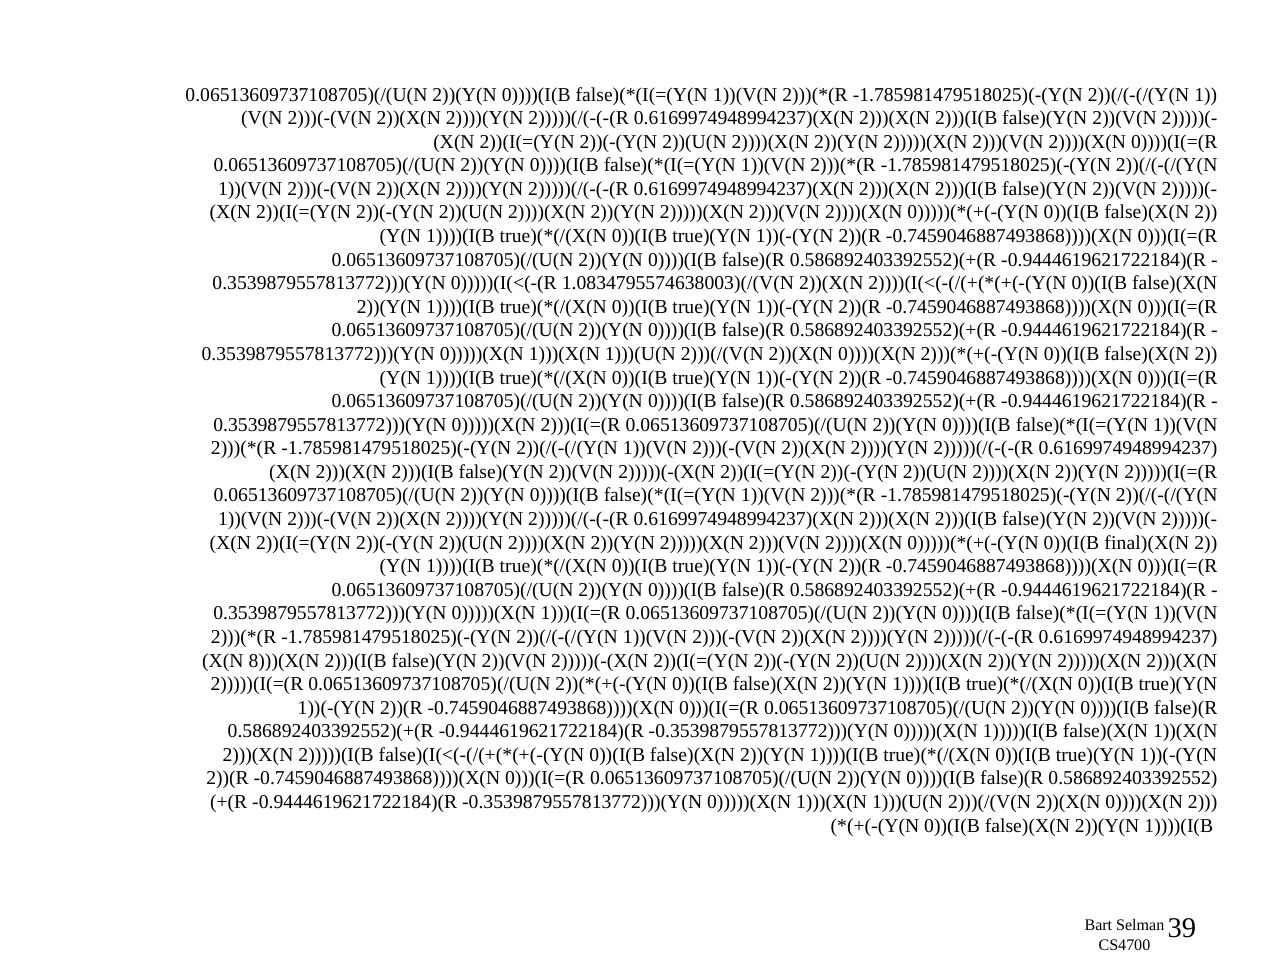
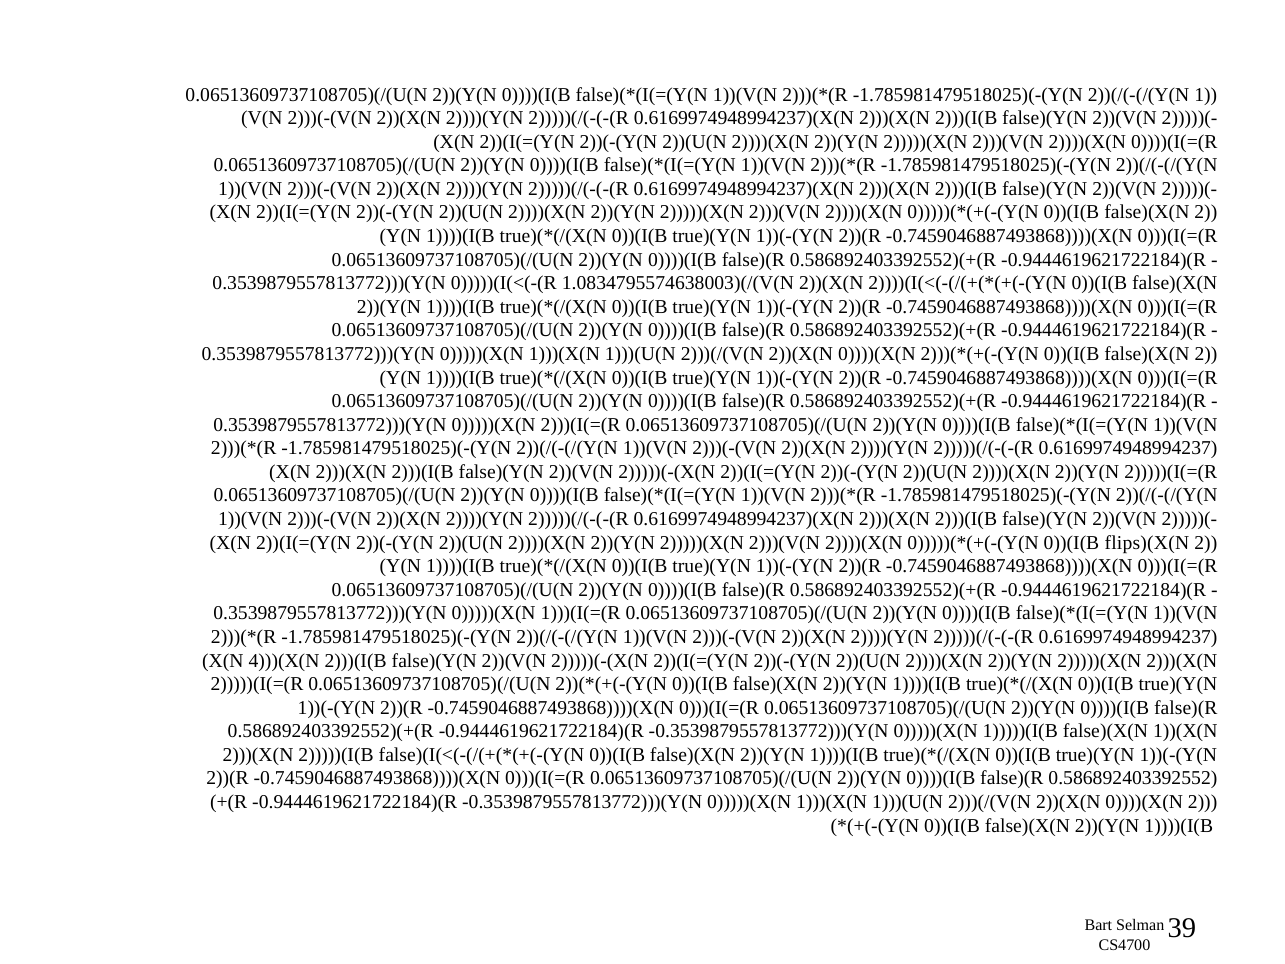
final)(X(N: final)(X(N -> flips)(X(N (1147, 542)
8)))(X(N: 8)))(X(N -> 4)))(X(N (284, 660)
